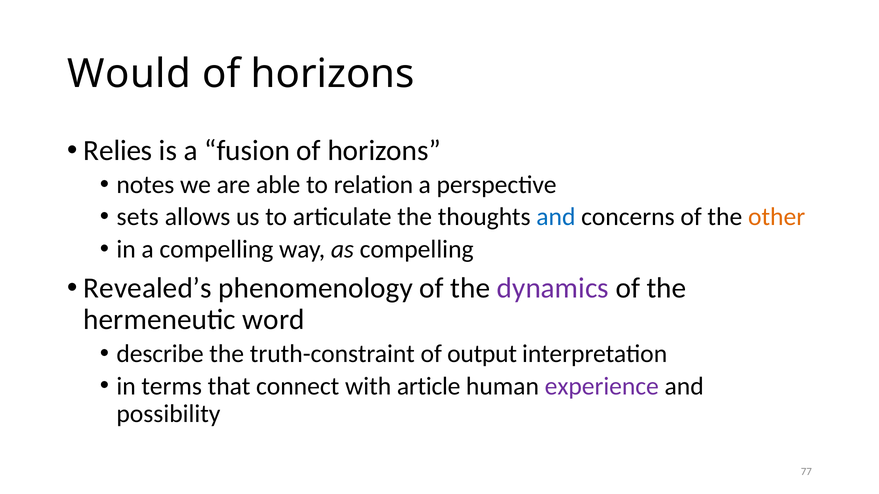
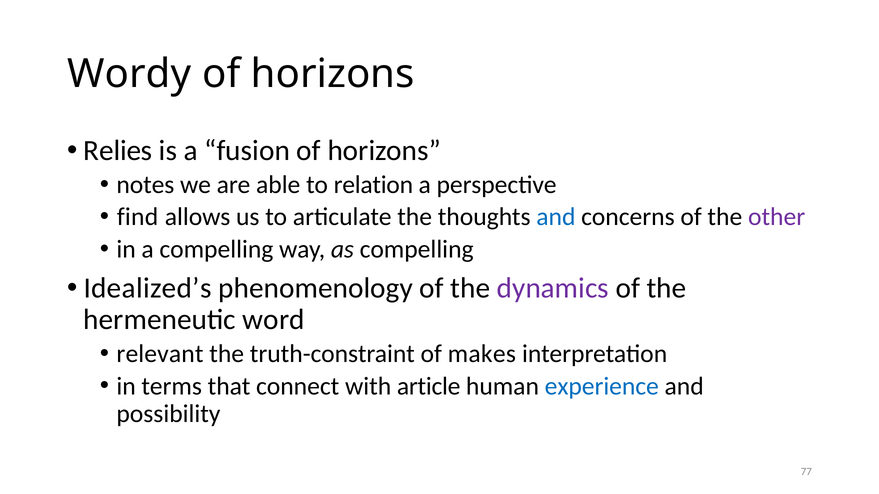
Would: Would -> Wordy (129, 74)
sets: sets -> find (138, 217)
other colour: orange -> purple (777, 217)
Revealed’s: Revealed’s -> Idealized’s (148, 288)
describe: describe -> relevant (160, 354)
output: output -> makes (482, 354)
experience colour: purple -> blue (602, 386)
